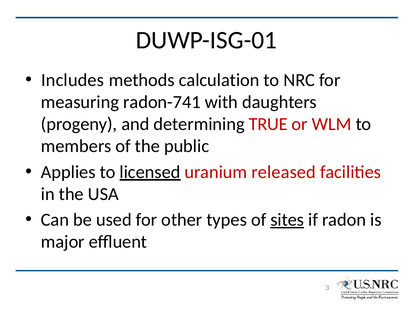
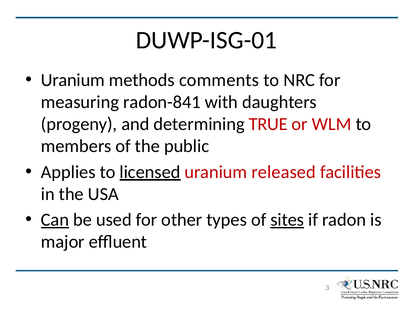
Includes: Includes -> Uranium (73, 80)
calculation: calculation -> comments (219, 80)
radon-741: radon-741 -> radon-841 (162, 102)
Can underline: none -> present (55, 220)
